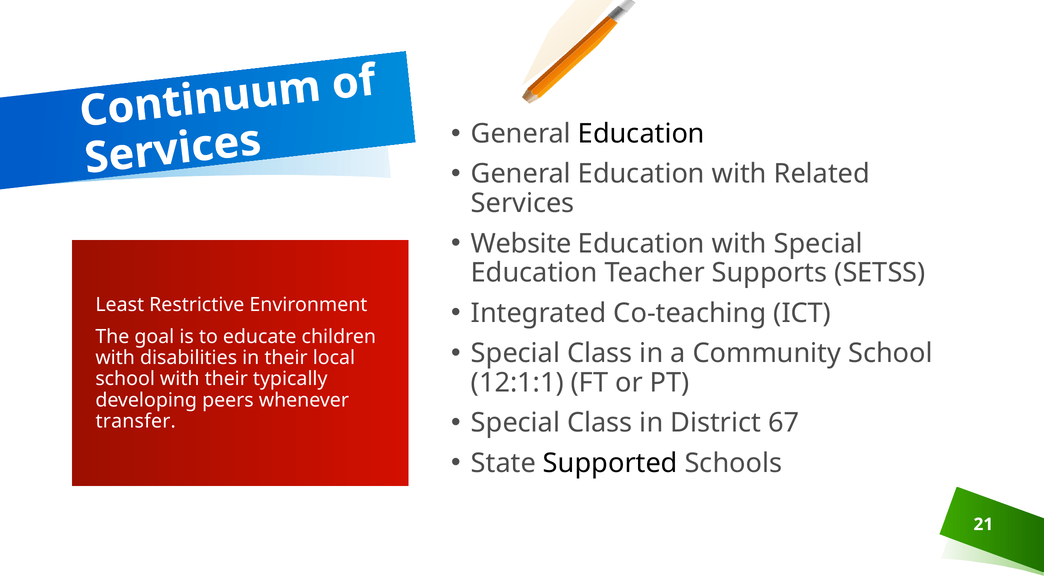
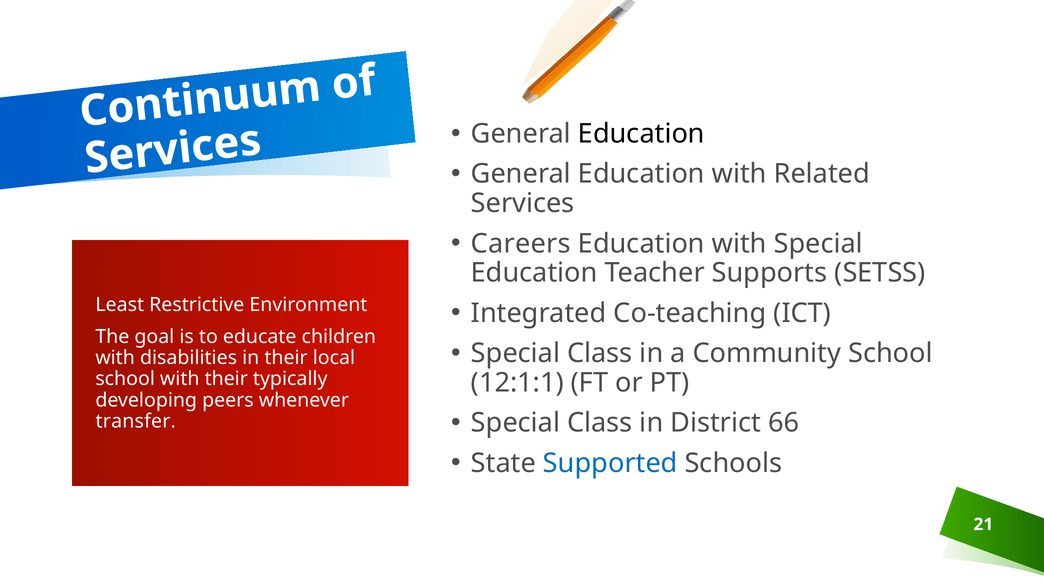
Website: Website -> Careers (521, 244)
67: 67 -> 66 (784, 423)
Supported colour: black -> blue (610, 463)
